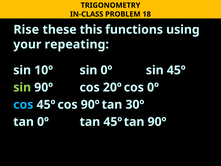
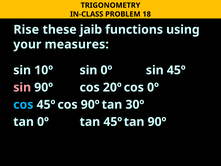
this: this -> jaib (91, 30)
repeating: repeating -> measures (77, 44)
sin colour: light green -> pink (22, 87)
